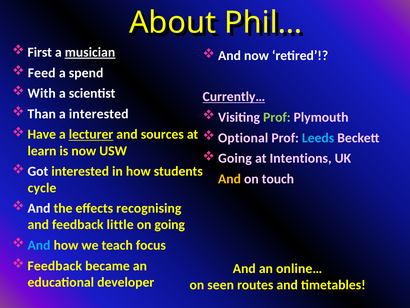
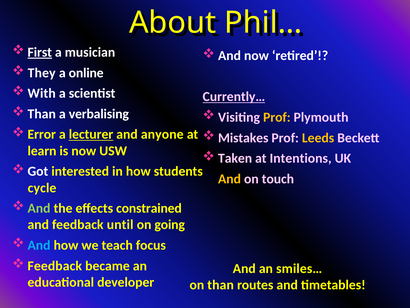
First underline: none -> present (40, 52)
musician underline: present -> none (90, 52)
Feed: Feed -> They (42, 73)
spend: spend -> online (86, 73)
a interested: interested -> verbalising (99, 114)
Prof colour: light green -> yellow (277, 117)
Have: Have -> Error (42, 134)
sources: sources -> anyone (162, 134)
Optional: Optional -> Mistakes (243, 138)
Leeds colour: light blue -> yellow (318, 138)
Going: Going -> Taken (235, 158)
And colour: white -> light green (39, 208)
recognising: recognising -> constrained (149, 208)
little: little -> until (120, 224)
online…: online… -> smiles… (299, 268)
on seen: seen -> than (221, 285)
